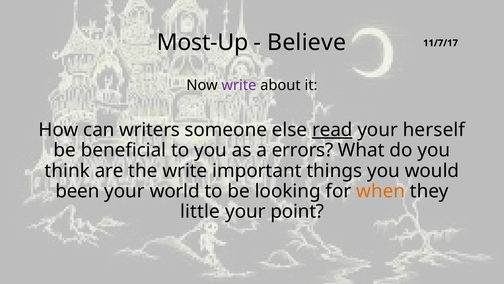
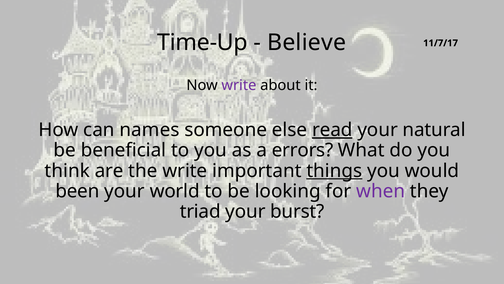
Most-Up: Most-Up -> Time-Up (203, 42)
writers: writers -> names (150, 130)
herself: herself -> natural (434, 130)
things underline: none -> present (334, 170)
when colour: orange -> purple (381, 191)
little: little -> triad (200, 211)
point: point -> burst (297, 211)
